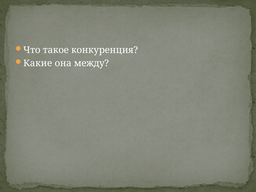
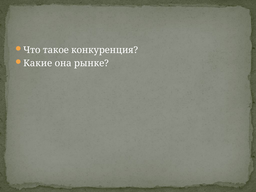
между: между -> рынке (91, 63)
